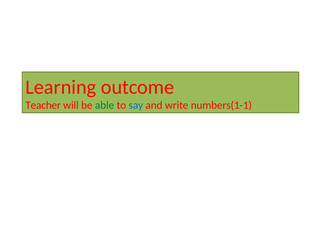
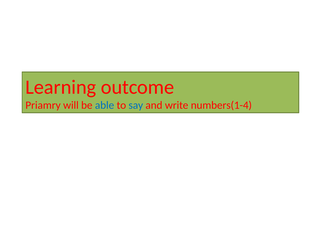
Teacher: Teacher -> Priamry (43, 105)
able colour: green -> blue (105, 105)
numbers(1-1: numbers(1-1 -> numbers(1-4 (221, 105)
